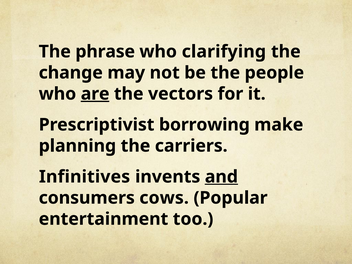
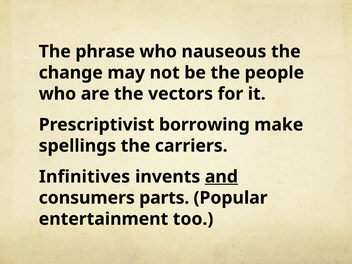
clarifying: clarifying -> nauseous (224, 52)
are underline: present -> none (95, 94)
planning: planning -> spellings (77, 146)
cows: cows -> parts (164, 198)
